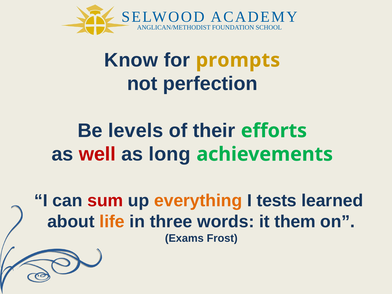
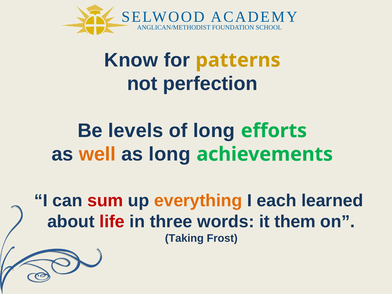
prompts: prompts -> patterns (238, 60)
of their: their -> long (214, 131)
well colour: red -> orange (97, 154)
tests: tests -> each (277, 201)
life colour: orange -> red (112, 222)
Exams: Exams -> Taking (184, 238)
